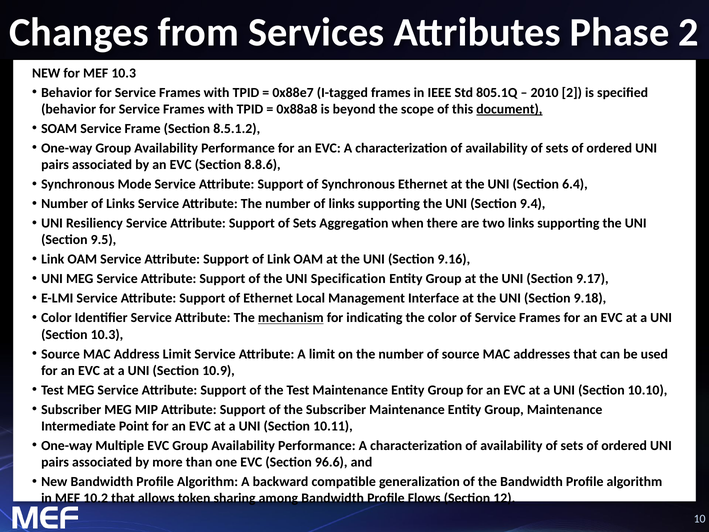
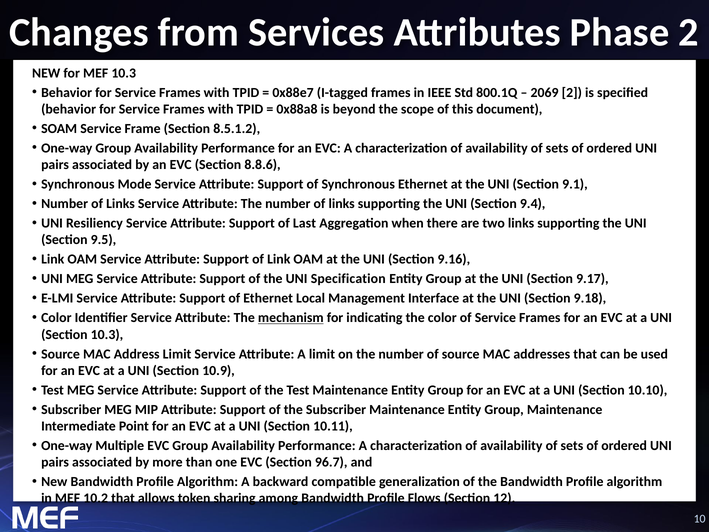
805.1Q: 805.1Q -> 800.1Q (497, 92)
2010: 2010 -> 2069 (545, 92)
document underline: present -> none (509, 109)
6.4: 6.4 -> 9.1 (575, 184)
Support of Sets: Sets -> Last (305, 223)
96.6: 96.6 -> 96.7 (331, 462)
